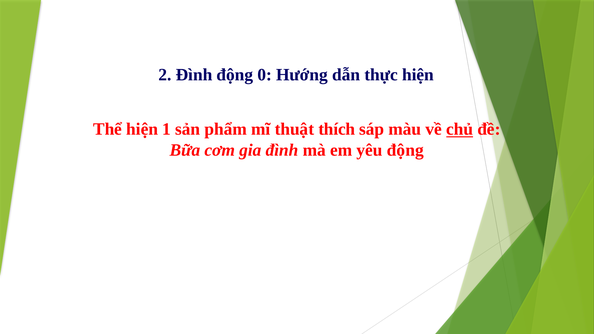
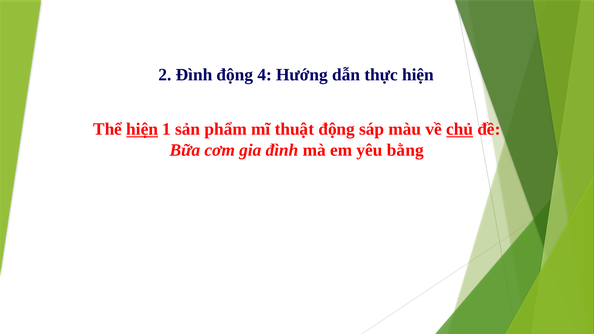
0: 0 -> 4 (265, 75)
hiện underline: none -> present (142, 129)
thuật thích: thích -> động (337, 129)
yêu động: động -> bằng (405, 150)
